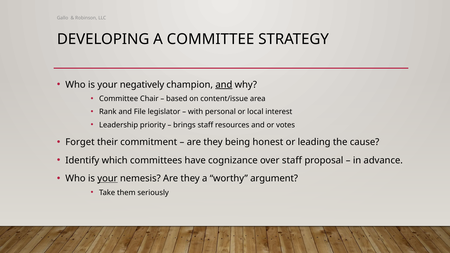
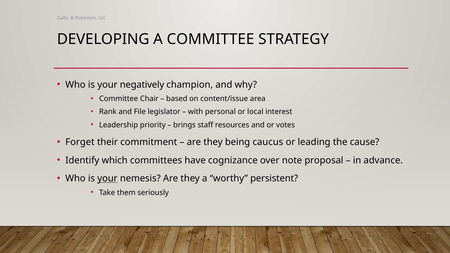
and underline: present -> none (224, 85)
honest: honest -> caucus (268, 142)
over staff: staff -> note (292, 160)
argument: argument -> persistent (274, 179)
